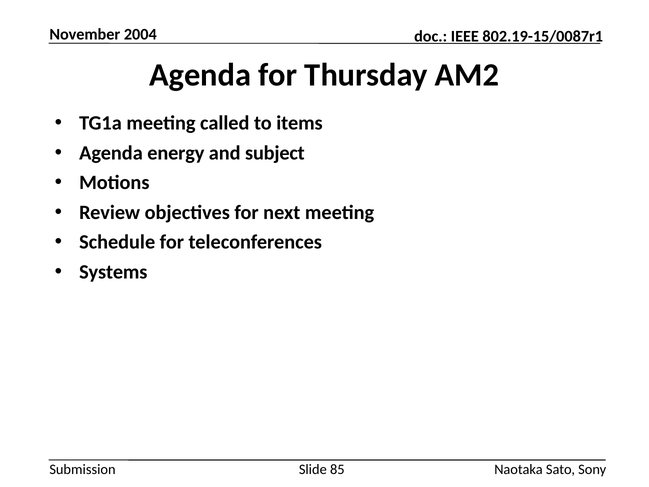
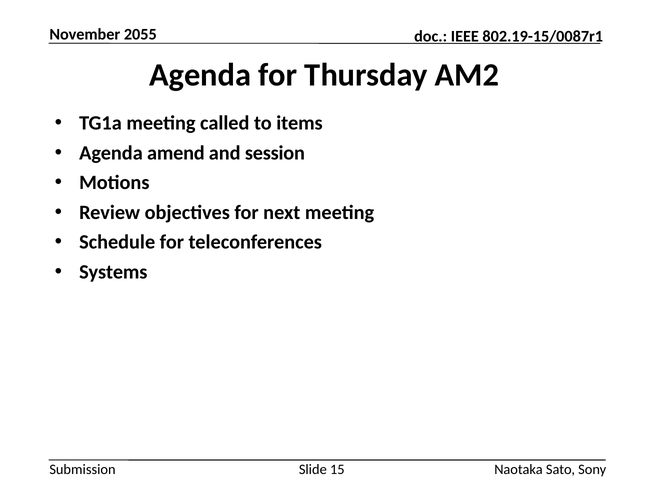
2004: 2004 -> 2055 (140, 34)
energy: energy -> amend (176, 153)
subject: subject -> session (275, 153)
85: 85 -> 15 (337, 469)
